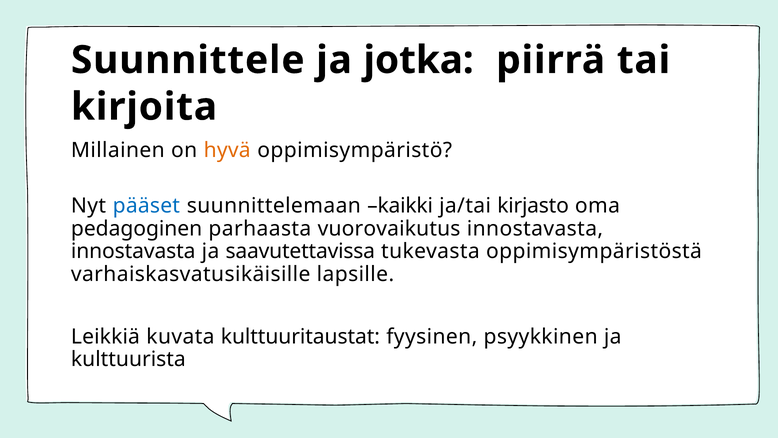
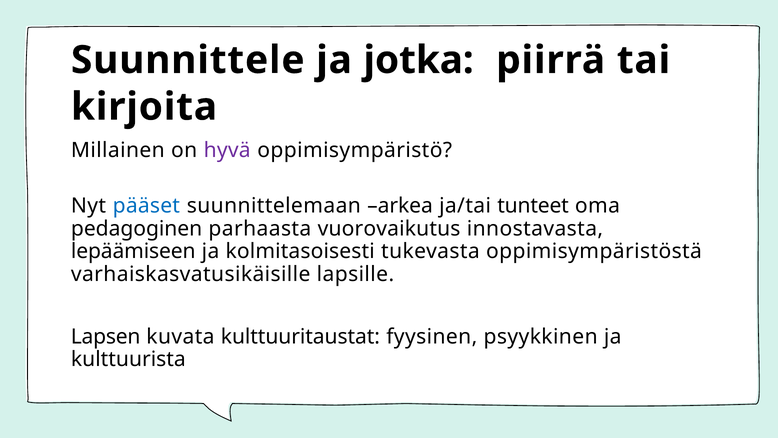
hyvä colour: orange -> purple (227, 150)
kaikki: kaikki -> arkea (400, 206)
kirjasto: kirjasto -> tunteet (533, 206)
innostavasta: innostavasta -> lepäämiseen (133, 251)
saavutettavissa: saavutettavissa -> kolmitasoisesti (300, 251)
Leikkiä: Leikkiä -> Lapsen (106, 336)
